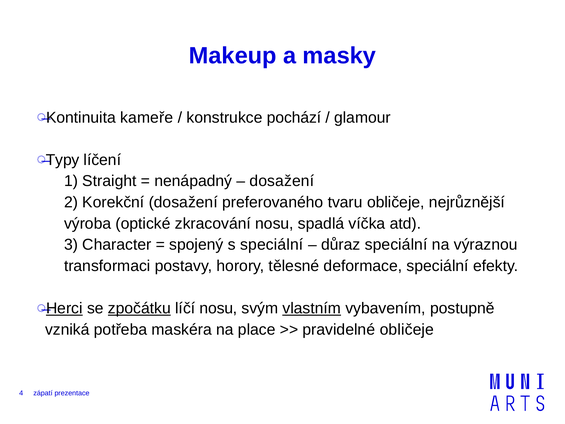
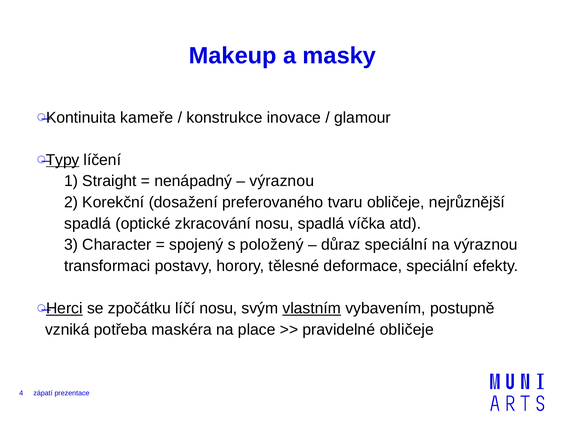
pochází: pochází -> inovace (294, 117)
Typy underline: none -> present (63, 160)
dosažení: dosažení -> výraznou (282, 181)
výroba: výroba -> spadlá (88, 223)
s speciální: speciální -> položený (272, 245)
zpočátku underline: present -> none (139, 308)
